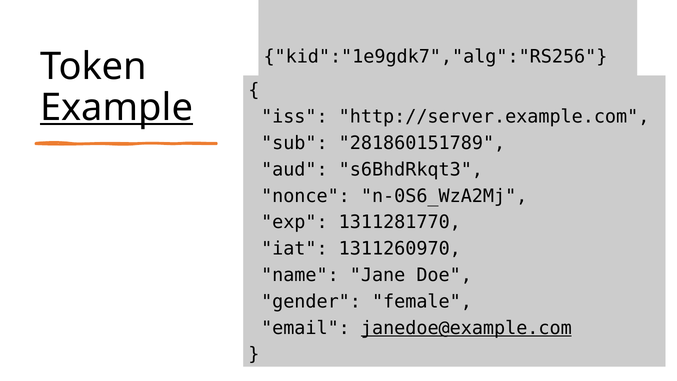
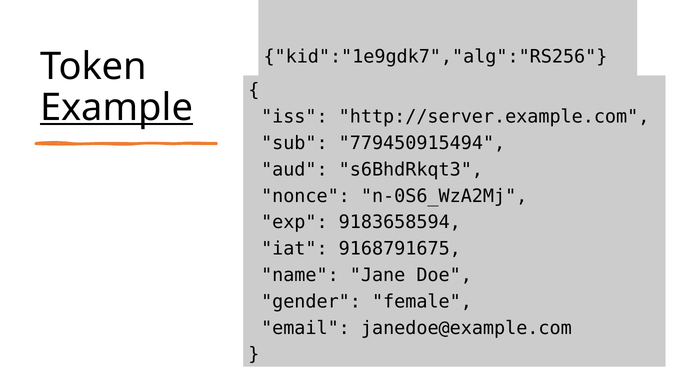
281860151789: 281860151789 -> 779450915494 (422, 143)
1311281770: 1311281770 -> 9183658594 (400, 222)
1311260970: 1311260970 -> 9168791675 (400, 249)
janedoe@example.com underline: present -> none (466, 328)
